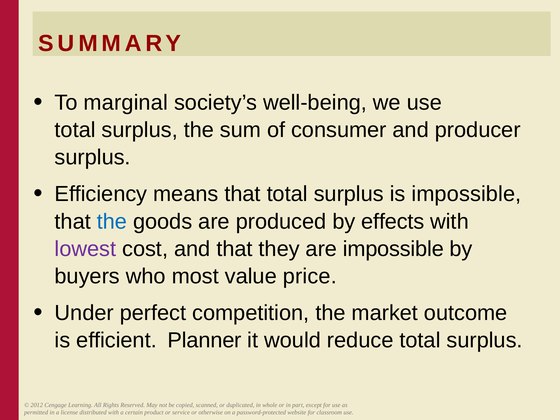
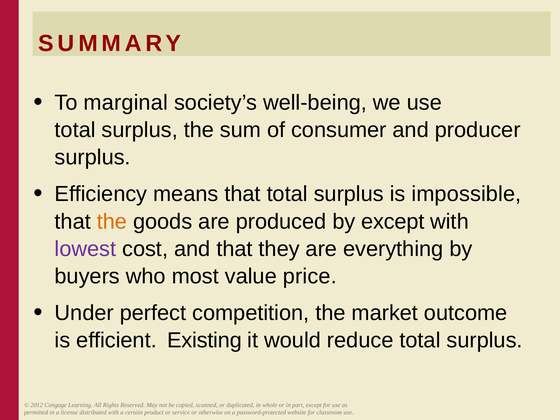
the colour: blue -> orange (112, 222)
by effects: effects -> except (393, 222)
are impossible: impossible -> everything (393, 249)
Planner: Planner -> Existing (205, 340)
